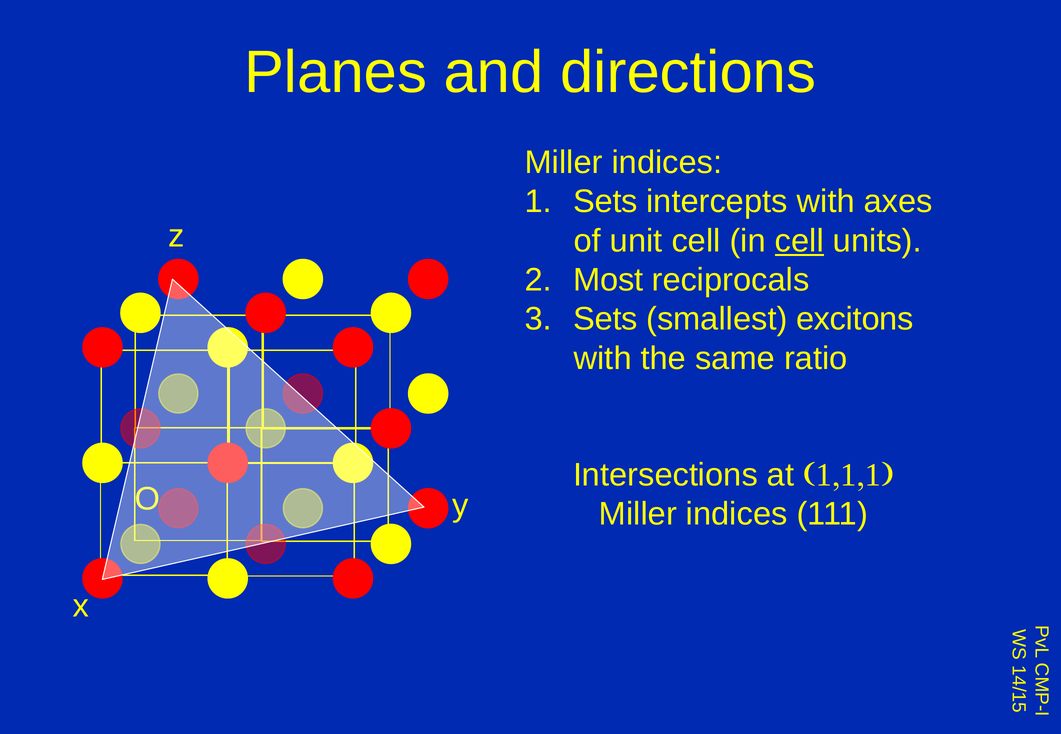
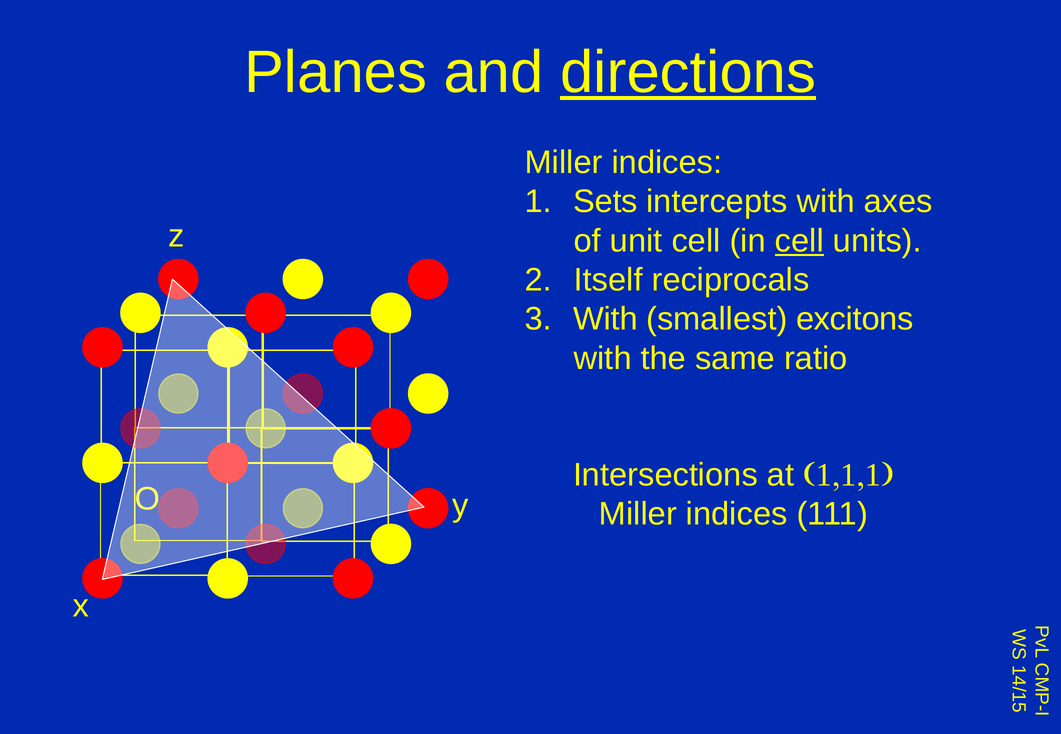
directions underline: none -> present (688, 72)
Most: Most -> Itself (608, 280)
Sets: Sets -> With (606, 319)
